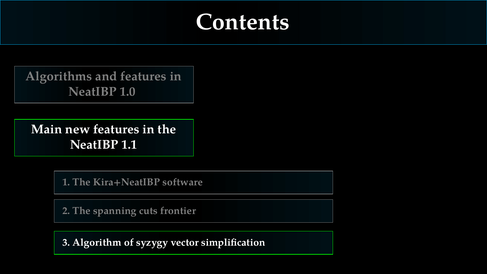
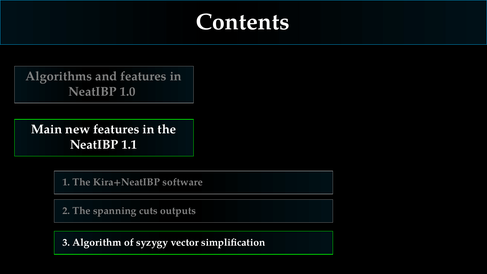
frontier: frontier -> outputs (178, 211)
